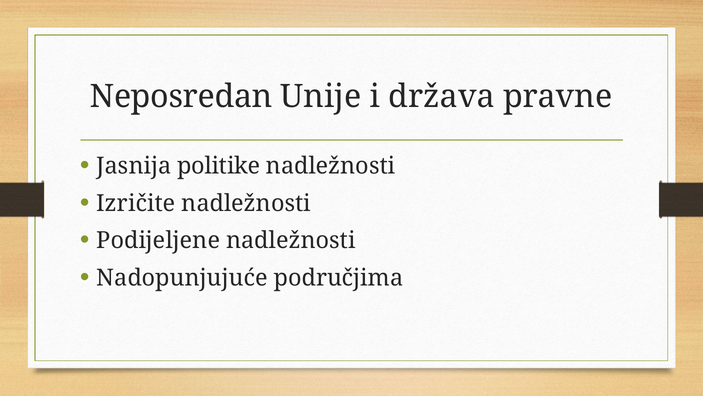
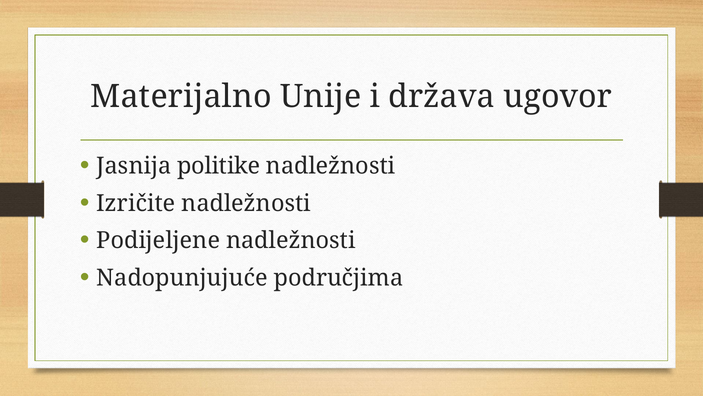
Neposredan: Neposredan -> Materijalno (181, 96)
pravne: pravne -> ugovor (558, 96)
